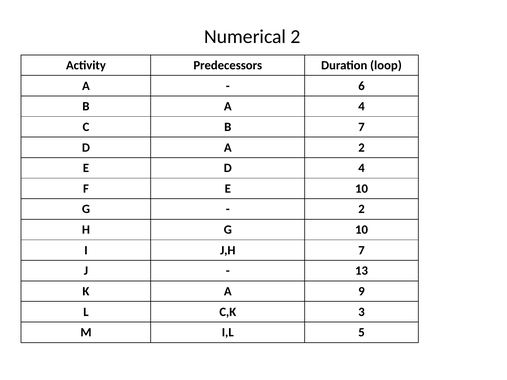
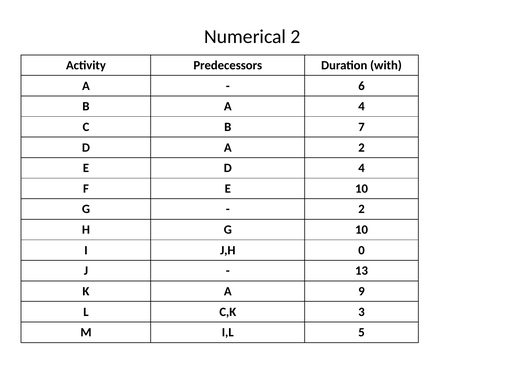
loop: loop -> with (386, 65)
J,H 7: 7 -> 0 (362, 250)
